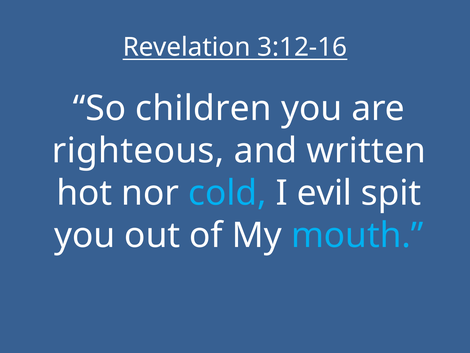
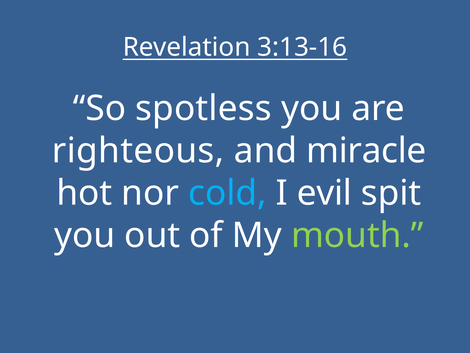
3:12-16: 3:12-16 -> 3:13-16 (302, 47)
children: children -> spotless (204, 108)
written: written -> miracle (366, 151)
mouth colour: light blue -> light green (357, 235)
